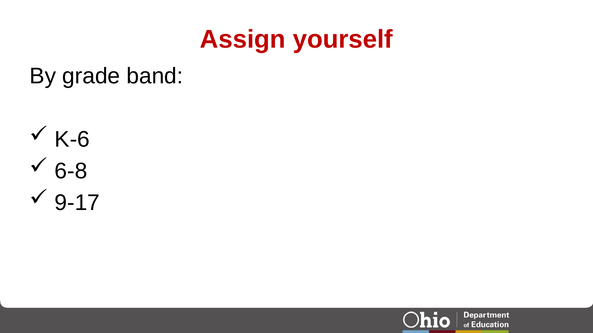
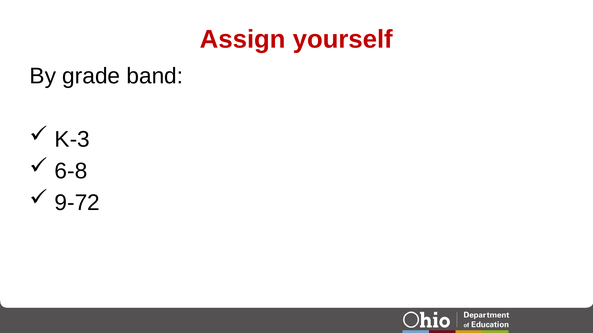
K-6: K-6 -> K-3 (72, 140)
9-17: 9-17 -> 9-72 (77, 203)
